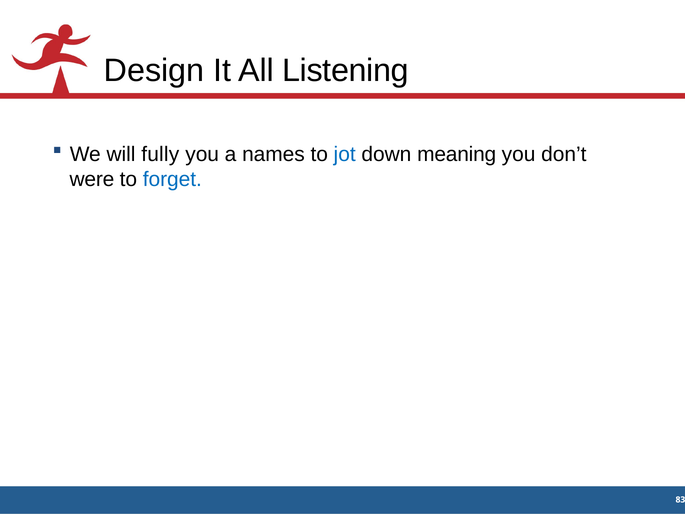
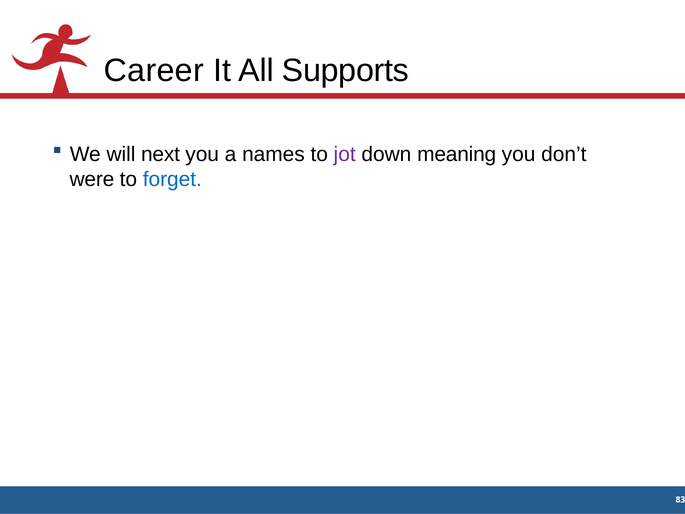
Design: Design -> Career (154, 70)
Listening: Listening -> Supports (345, 70)
fully: fully -> next (160, 154)
jot colour: blue -> purple (345, 154)
